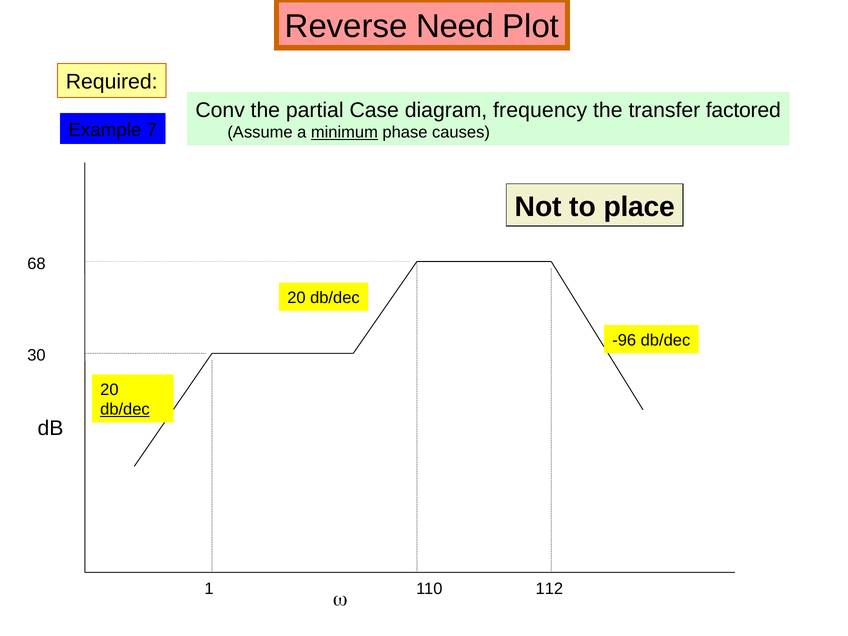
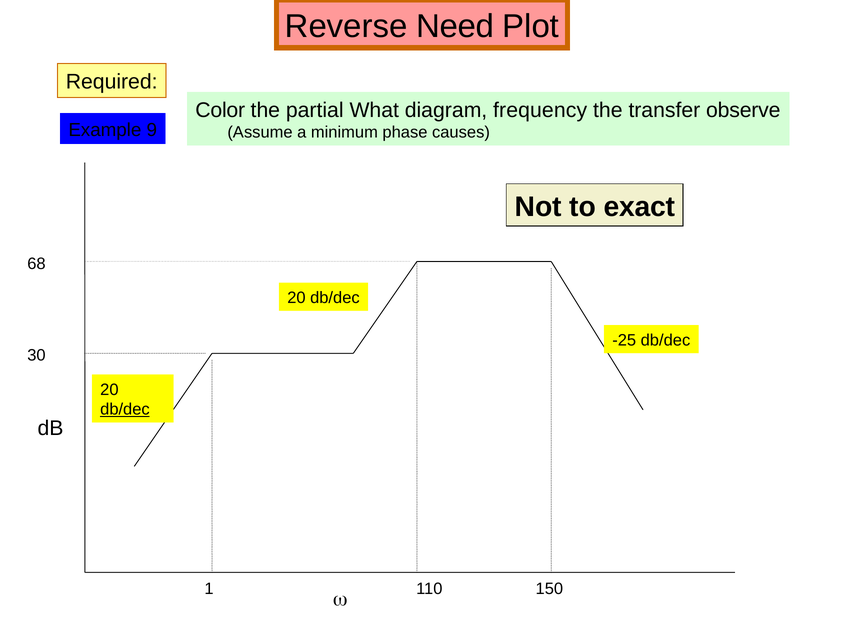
Conv: Conv -> Color (220, 110)
Case: Case -> What (374, 110)
factored: factored -> observe (743, 110)
7: 7 -> 9 (152, 130)
minimum underline: present -> none (344, 133)
place: place -> exact (639, 207)
-96: -96 -> -25 (624, 340)
112: 112 -> 150 (549, 589)
